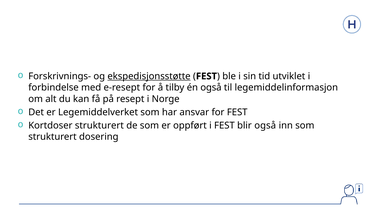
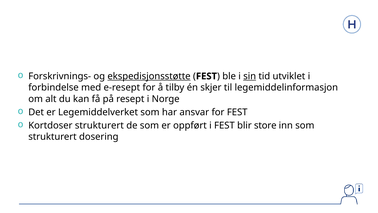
sin underline: none -> present (250, 76)
én også: også -> skjer (211, 87)
blir også: også -> store (265, 125)
